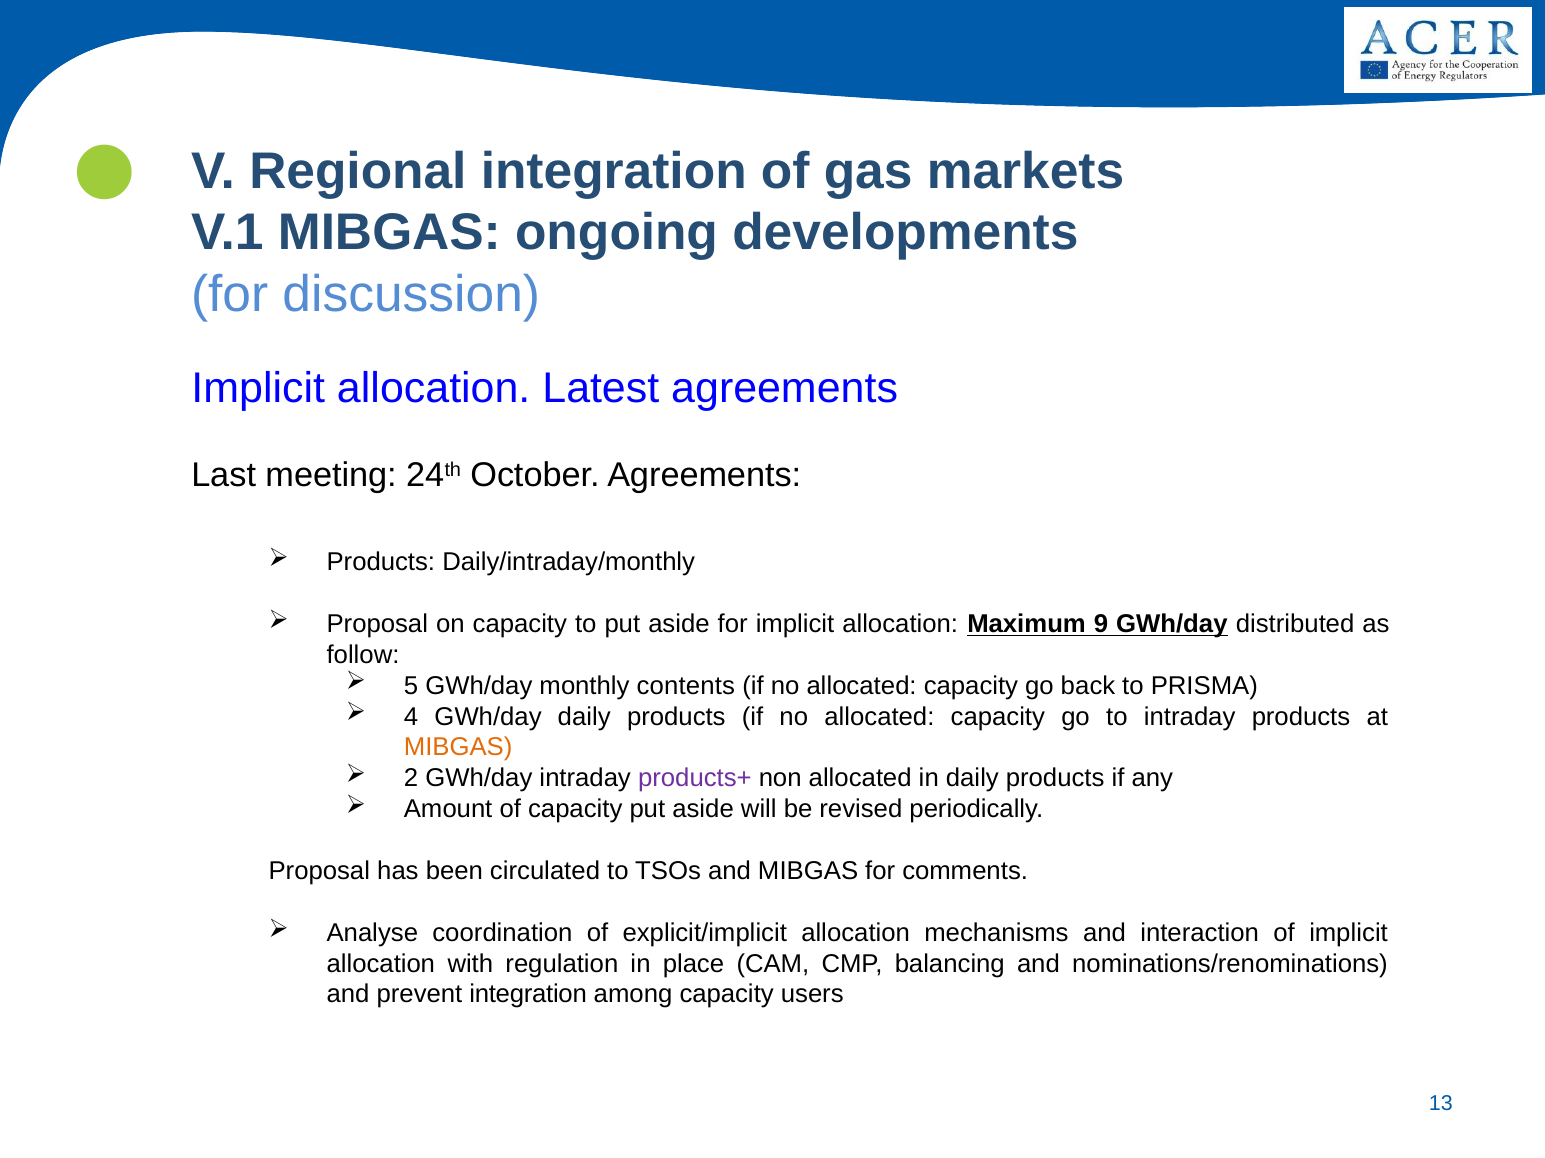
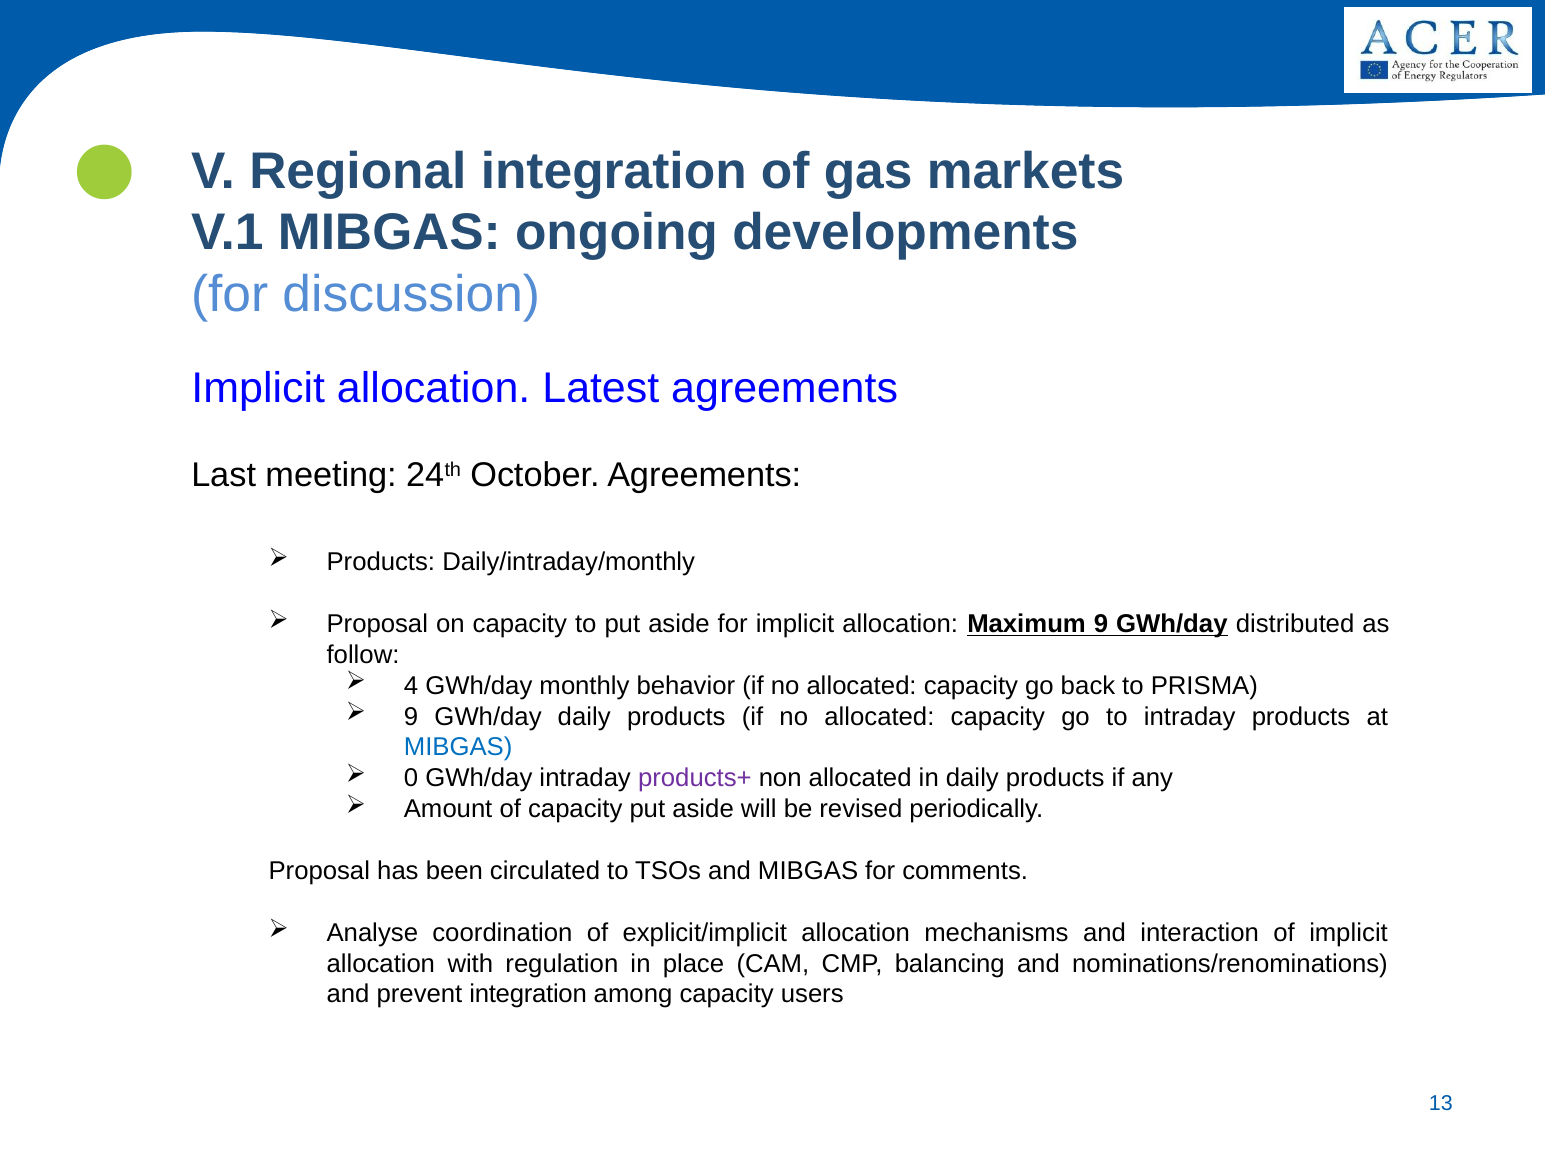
5: 5 -> 4 (411, 686)
contents: contents -> behavior (686, 686)
4: 4 -> 9 (411, 717)
MIBGAS colour: orange -> blue (458, 748)
2: 2 -> 0 (411, 779)
